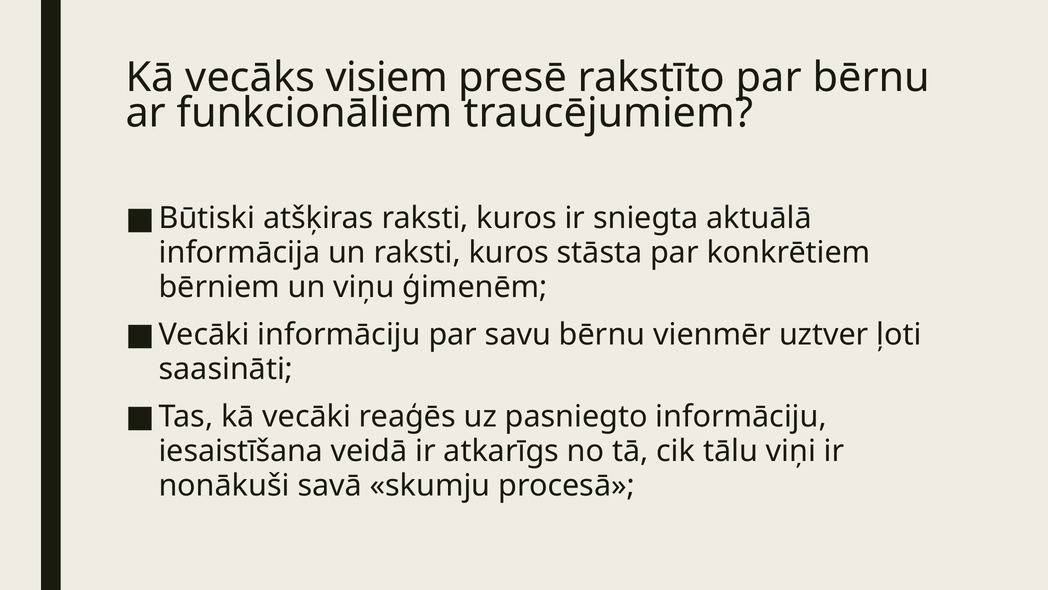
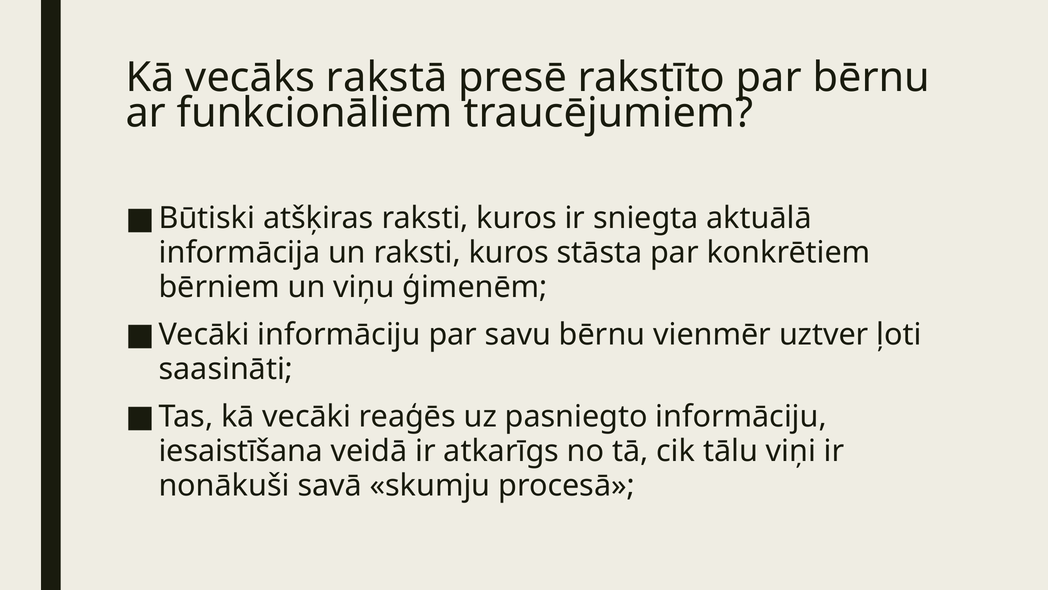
visiem: visiem -> rakstā (387, 78)
